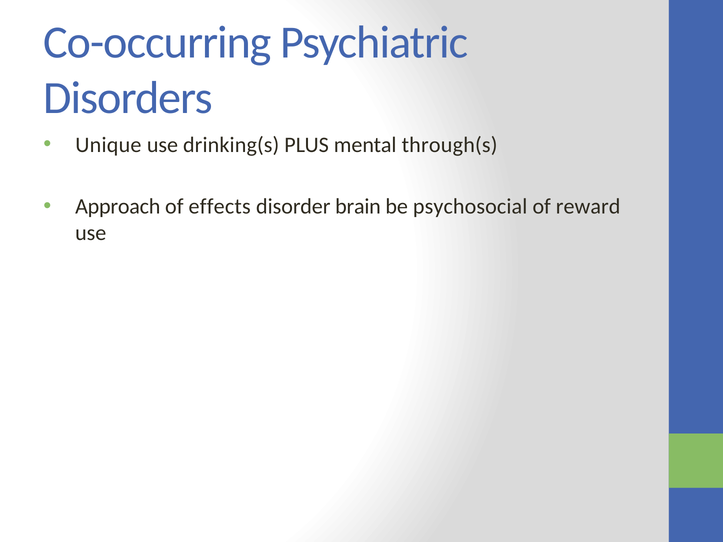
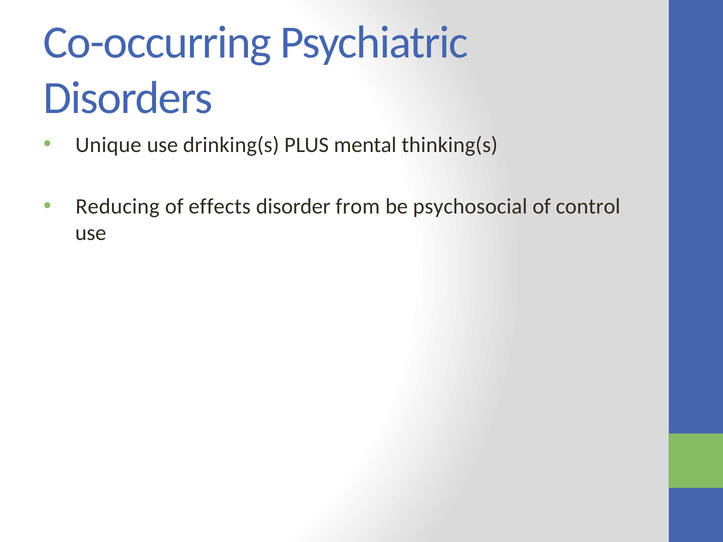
through(s: through(s -> thinking(s (450, 145)
Approach: Approach -> Reducing (118, 207)
brain: brain -> from (358, 207)
reward: reward -> control (588, 207)
